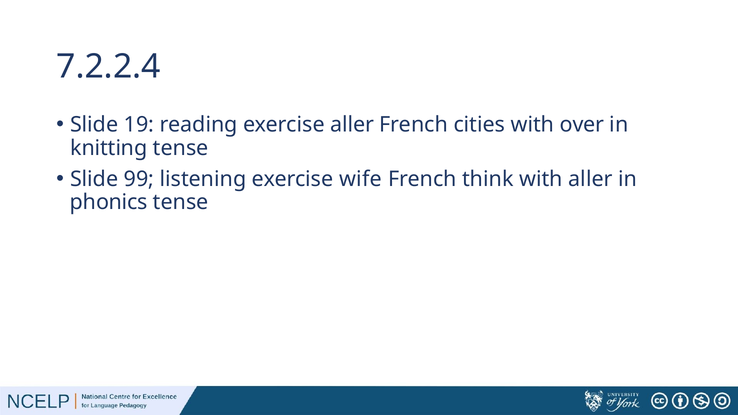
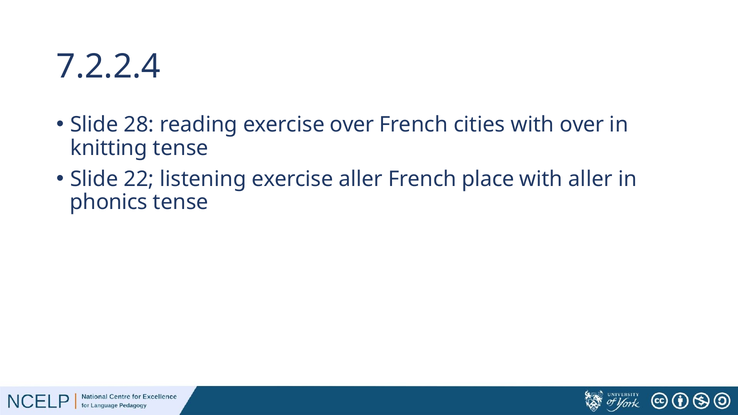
19: 19 -> 28 (139, 125)
exercise aller: aller -> over (352, 125)
99: 99 -> 22 (139, 179)
exercise wife: wife -> aller (361, 179)
think: think -> place (488, 179)
